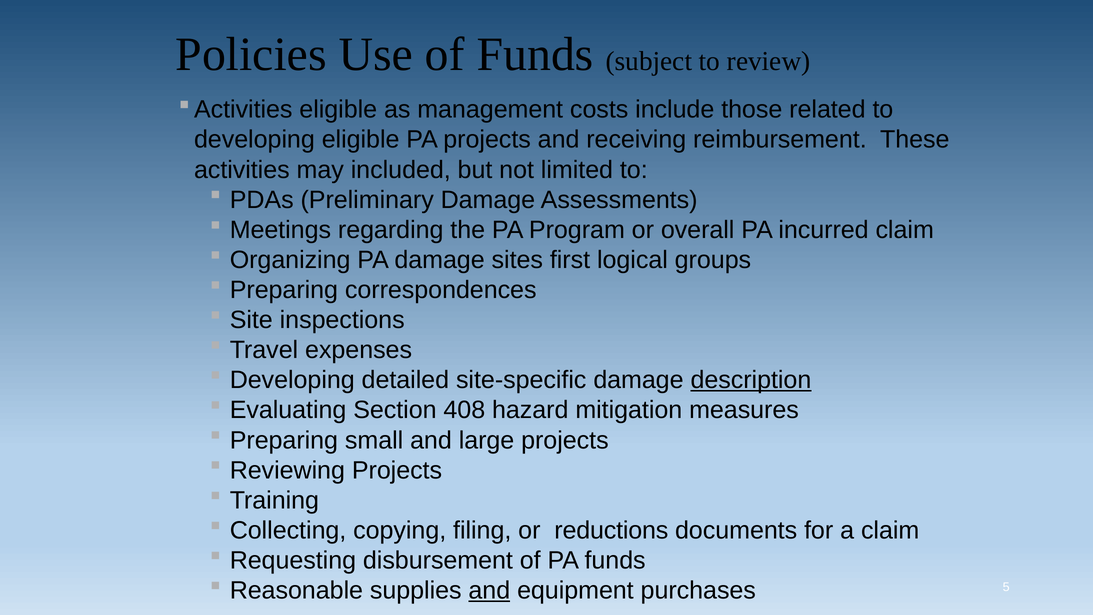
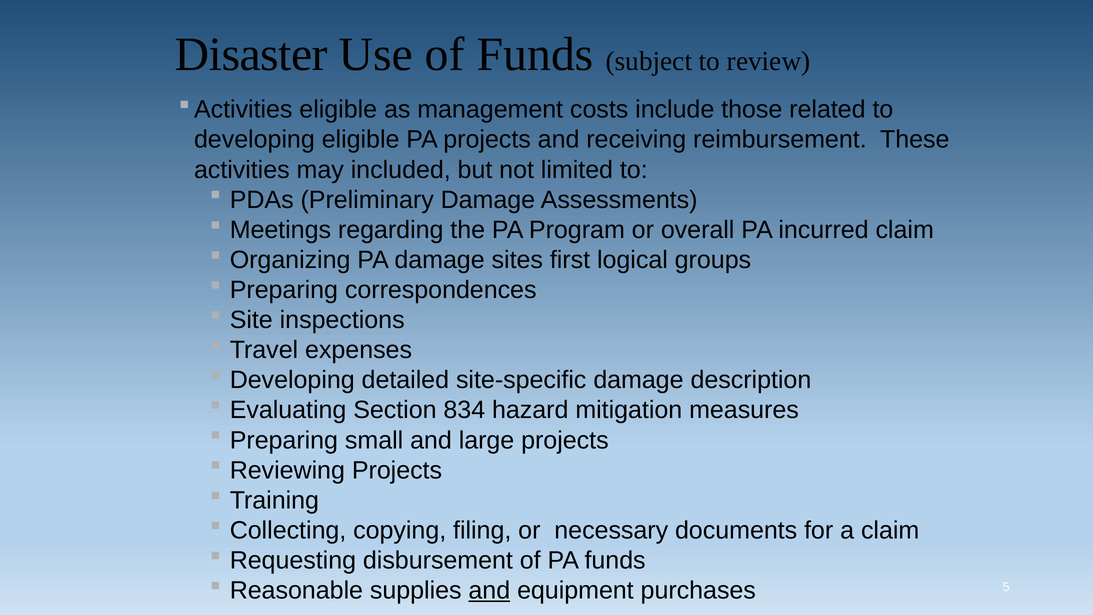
Policies: Policies -> Disaster (251, 54)
description underline: present -> none (751, 380)
408: 408 -> 834 (464, 410)
reductions: reductions -> necessary (611, 530)
